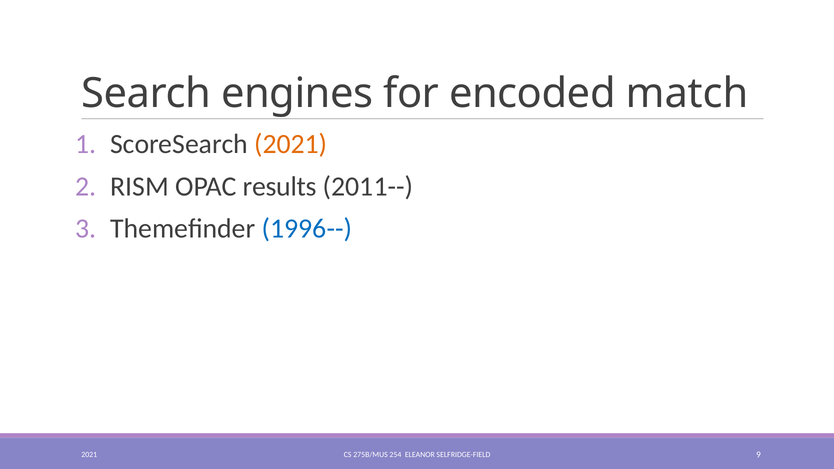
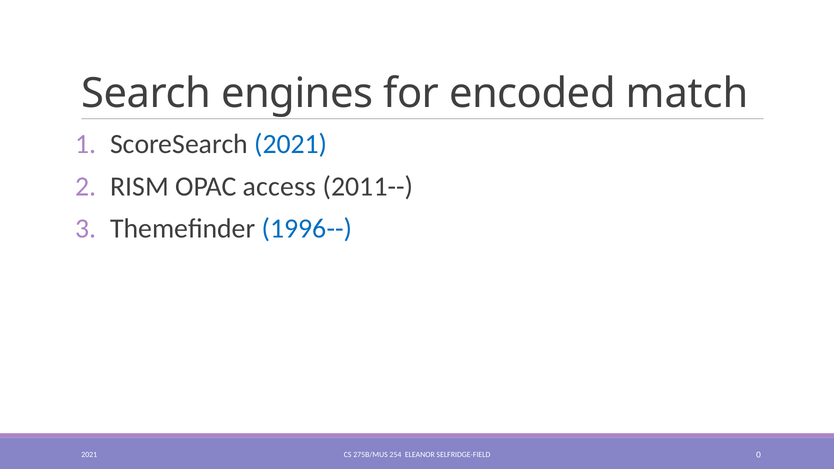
2021 colour: orange -> blue (291, 144)
results: results -> access (280, 186)
9: 9 -> 0 (758, 455)
